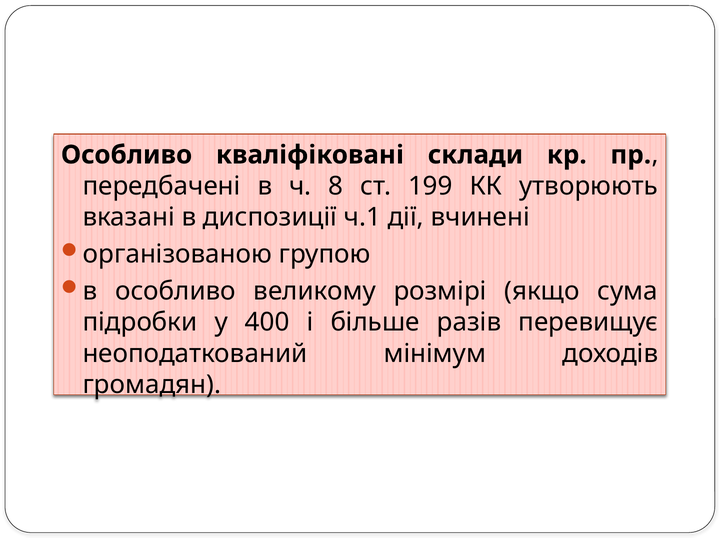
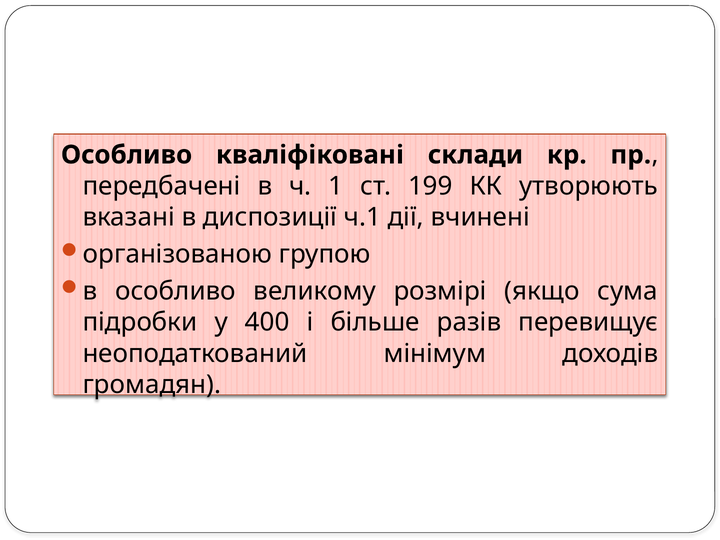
8: 8 -> 1 (336, 186)
